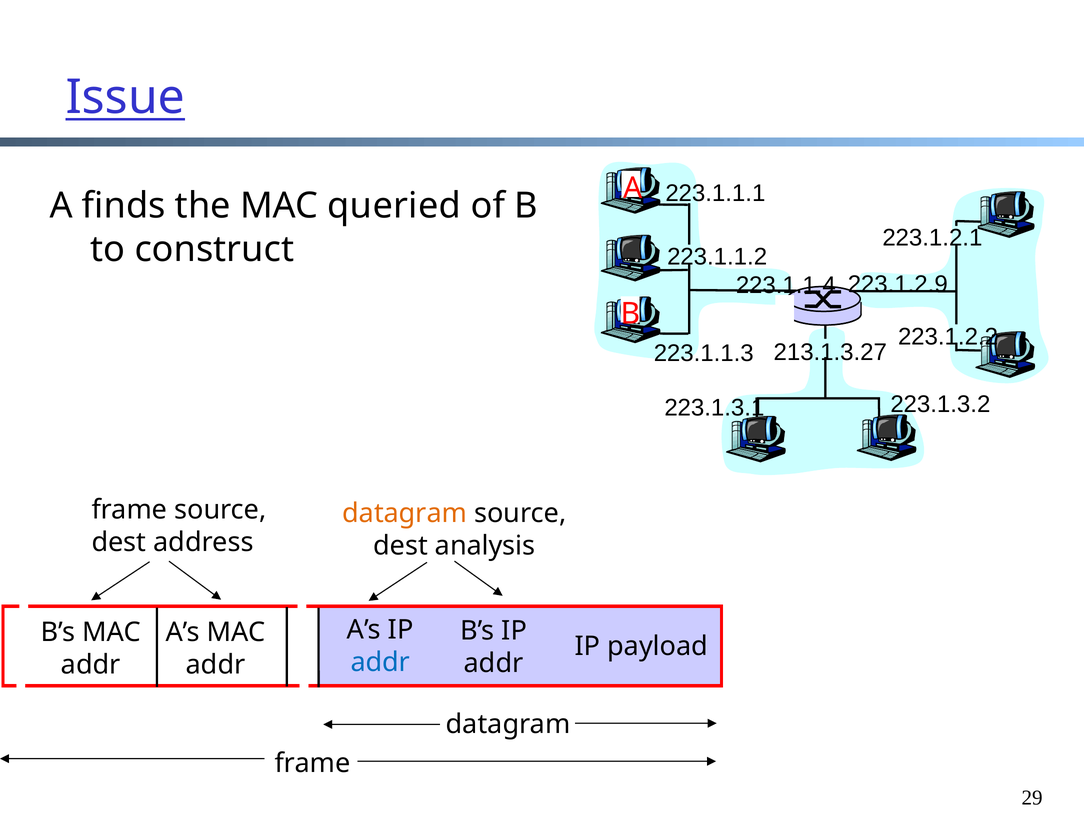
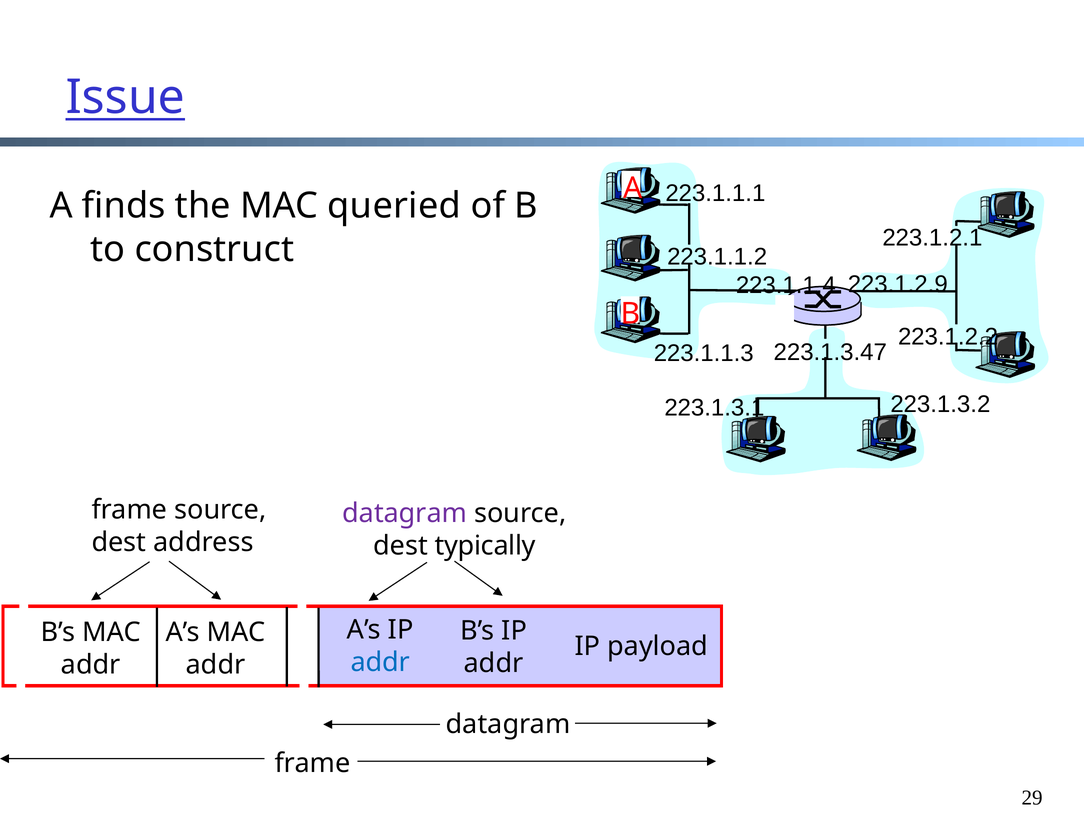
213.1.3.27: 213.1.3.27 -> 223.1.3.47 (830, 352)
datagram colour: orange -> purple (405, 513)
analysis: analysis -> typically (485, 546)
